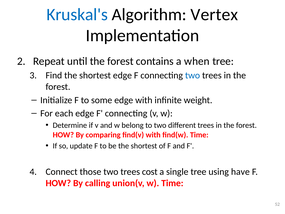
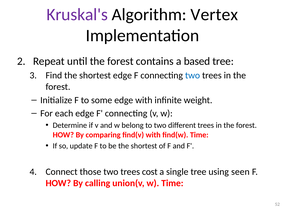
Kruskal's colour: blue -> purple (77, 15)
when: when -> based (197, 61)
have: have -> seen (240, 172)
